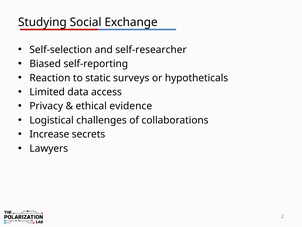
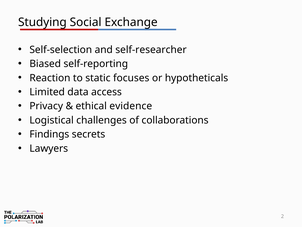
surveys: surveys -> focuses (131, 78)
Increase: Increase -> Findings (49, 134)
